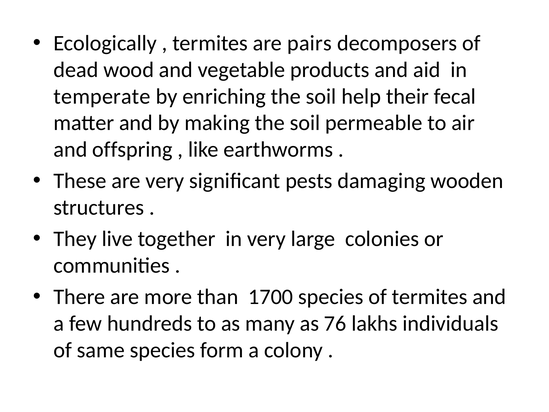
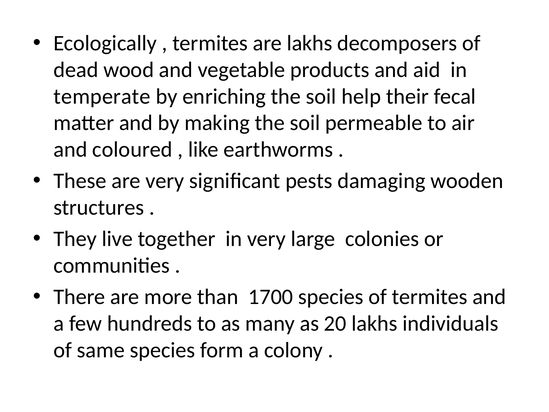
are pairs: pairs -> lakhs (310, 43)
offspring: offspring -> coloured (132, 149)
76: 76 -> 20 (335, 323)
